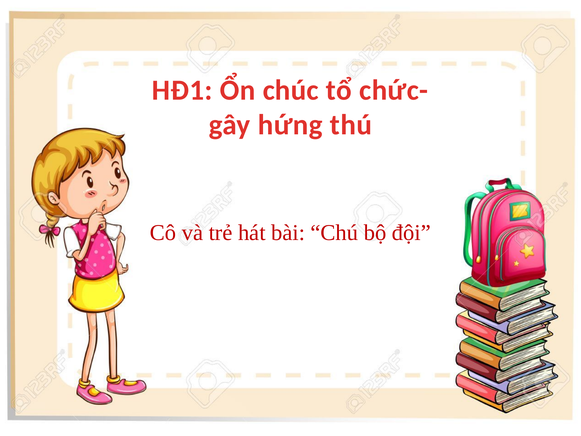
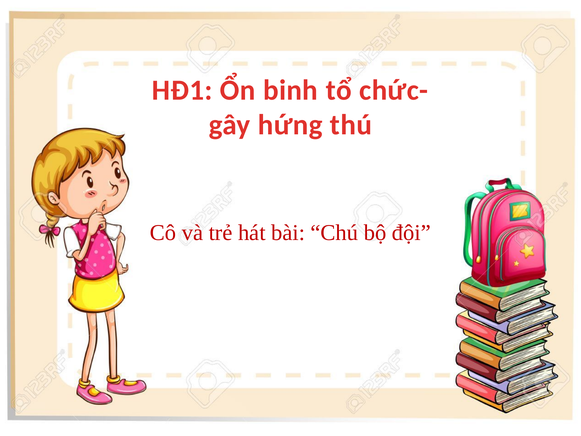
chúc: chúc -> binh (291, 90)
